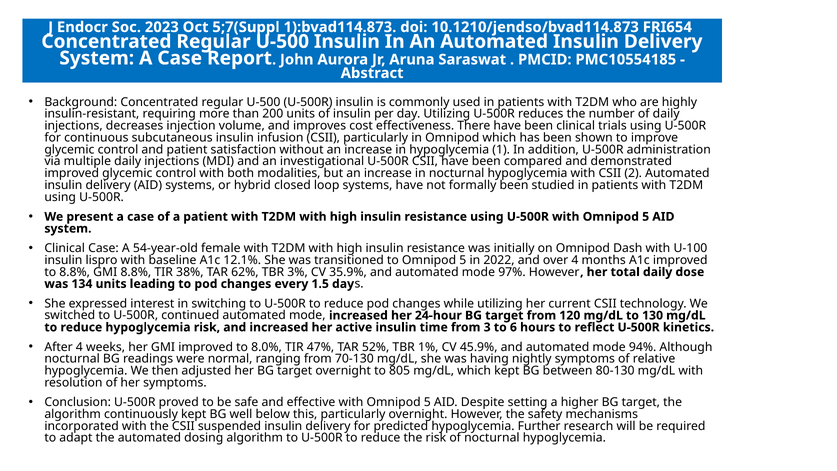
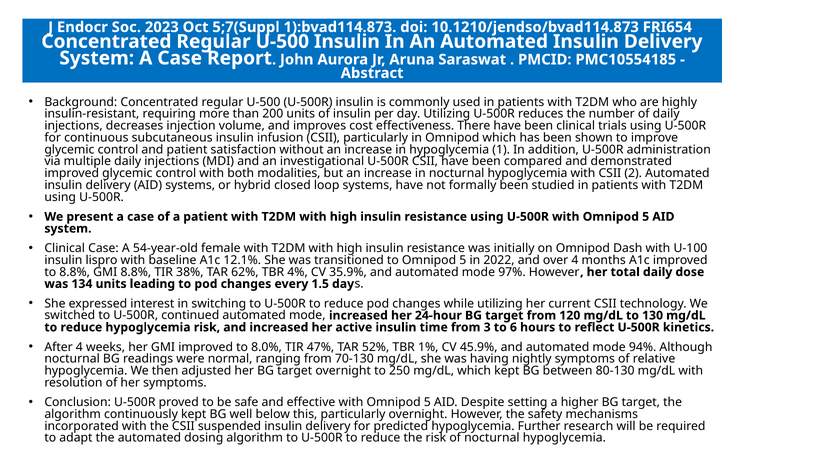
3%: 3% -> 4% (298, 272)
805: 805 -> 250 (400, 371)
